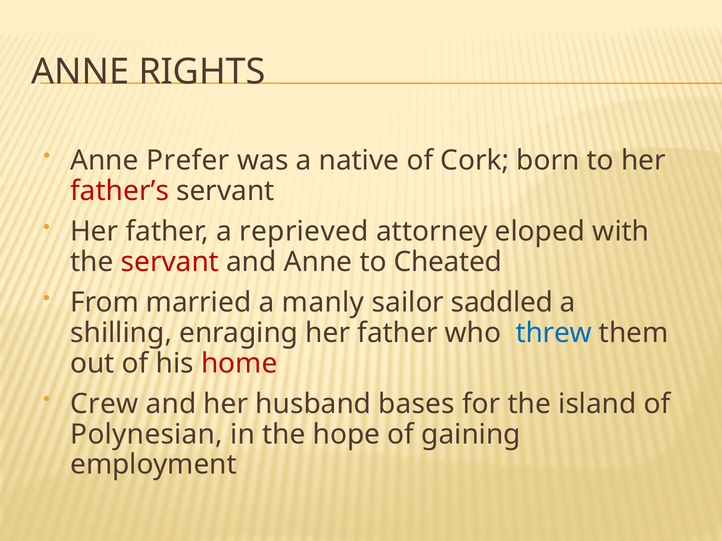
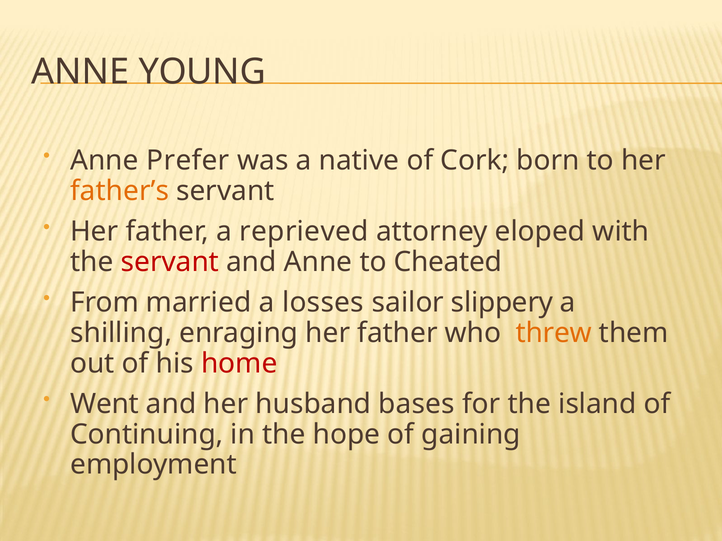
RIGHTS: RIGHTS -> YOUNG (202, 72)
father’s colour: red -> orange (120, 191)
manly: manly -> losses (323, 303)
saddled: saddled -> slippery (502, 303)
threw colour: blue -> orange (554, 333)
Crew: Crew -> Went (105, 404)
Polynesian: Polynesian -> Continuing (147, 435)
